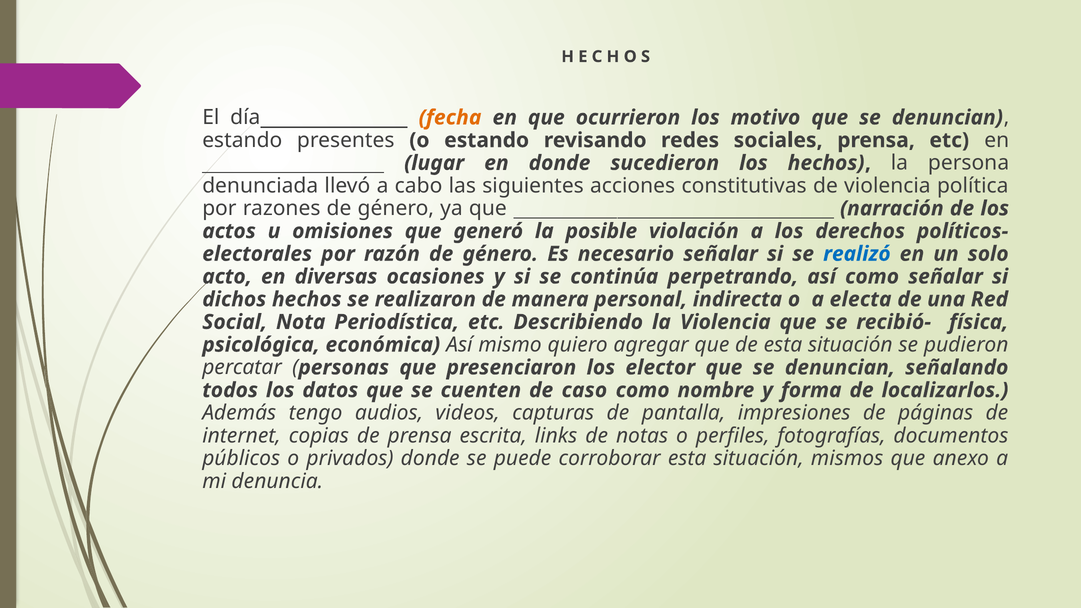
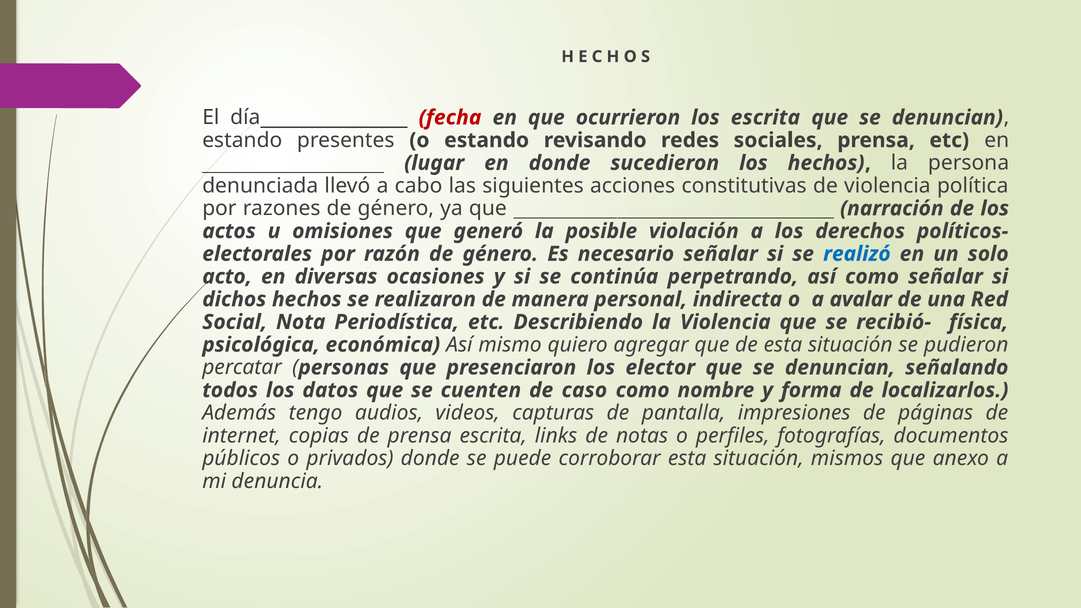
fecha colour: orange -> red (450, 118)
los motivo: motivo -> escrita (765, 118)
electa: electa -> avalar (861, 299)
